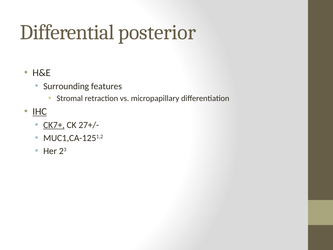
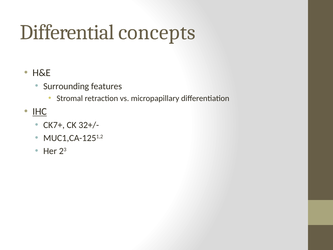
posterior: posterior -> concepts (157, 32)
CK7+ underline: present -> none (54, 125)
27+/-: 27+/- -> 32+/- (89, 125)
